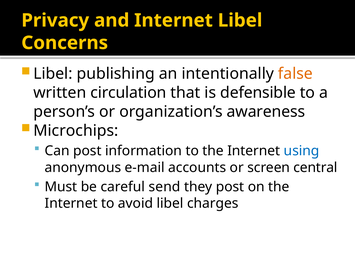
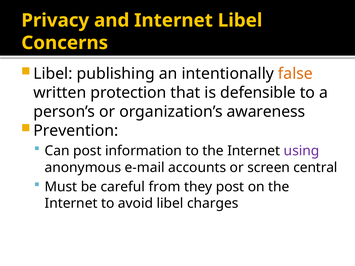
circulation: circulation -> protection (128, 93)
Microchips: Microchips -> Prevention (76, 131)
using colour: blue -> purple (302, 151)
send: send -> from (165, 187)
